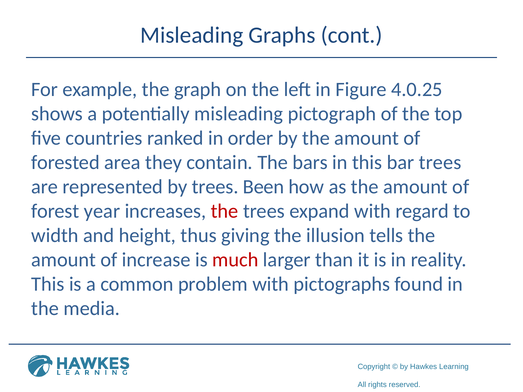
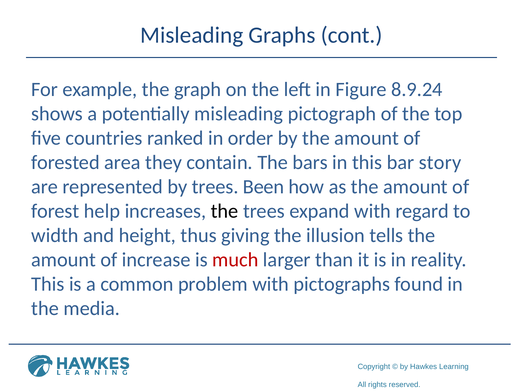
4.0.25: 4.0.25 -> 8.9.24 (417, 89)
bar trees: trees -> story (440, 162)
year: year -> help (102, 211)
the colour: red -> black (225, 211)
